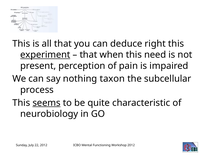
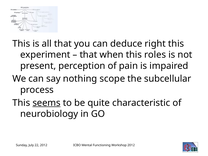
experiment underline: present -> none (45, 55)
need: need -> roles (155, 55)
taxon: taxon -> scope (112, 79)
